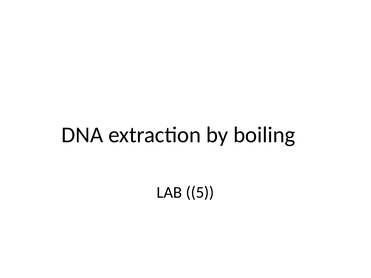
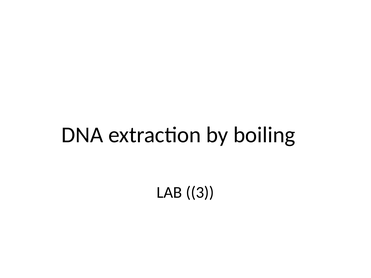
5: 5 -> 3 (200, 193)
